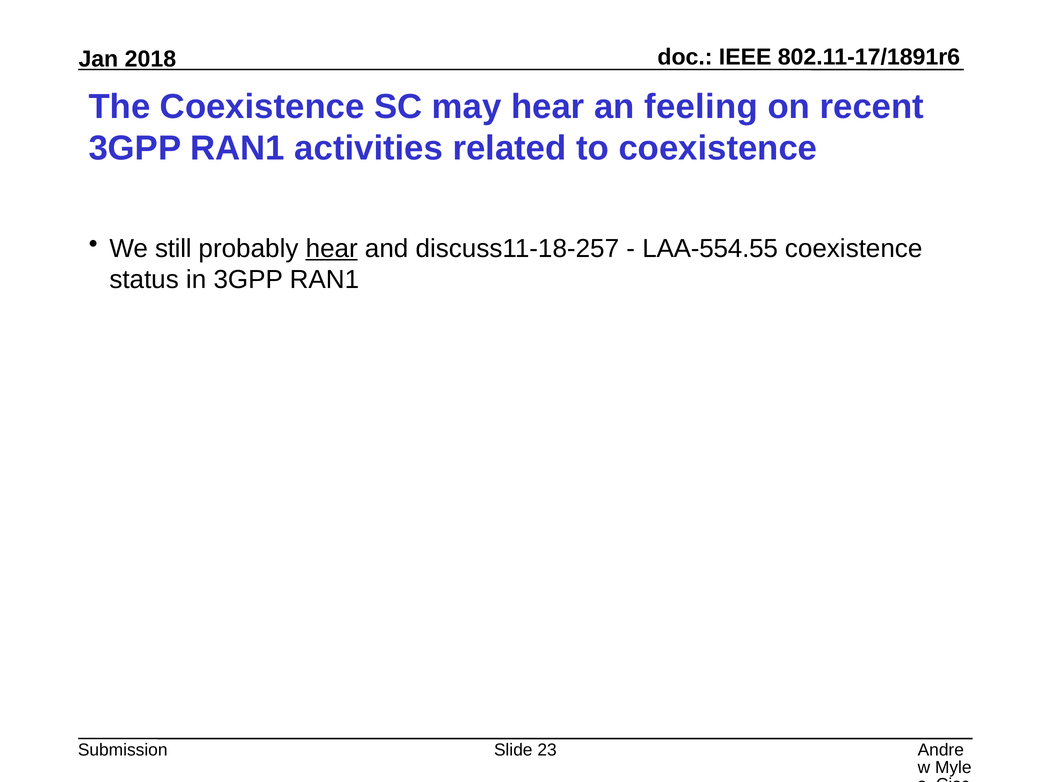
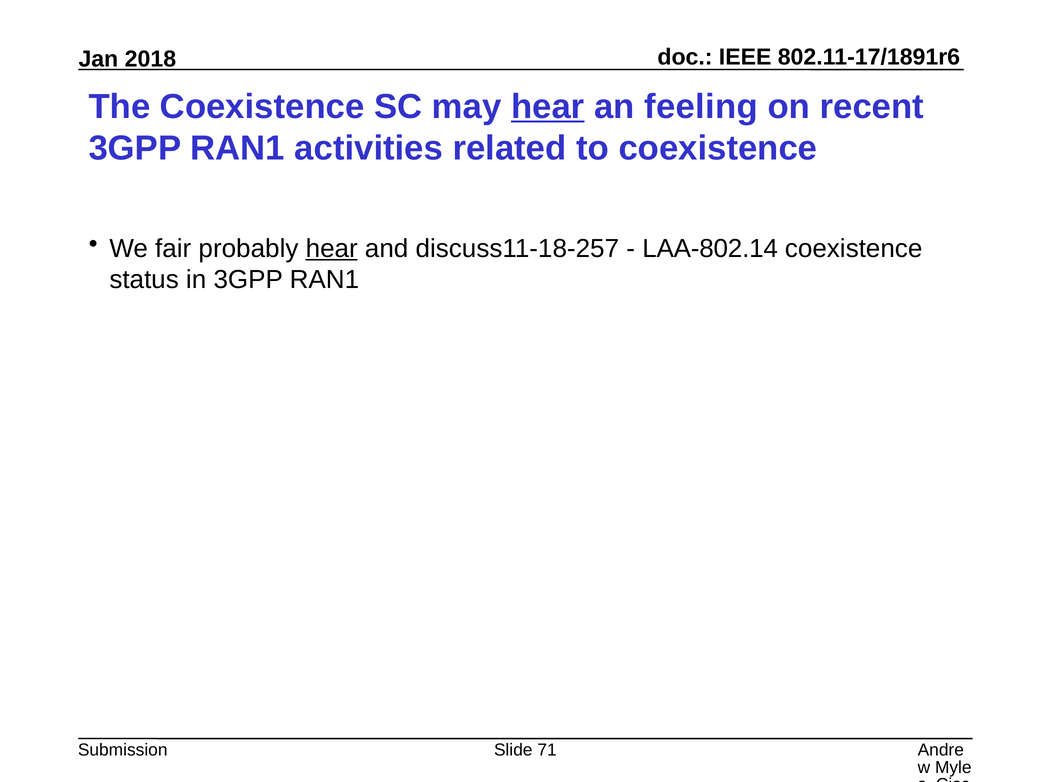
hear underline: none -> present (548, 107)
still: still -> fair (173, 248)
LAA-554.55: LAA-554.55 -> LAA-802.14 (710, 248)
23: 23 -> 71 (547, 750)
